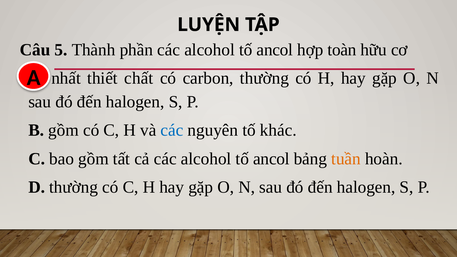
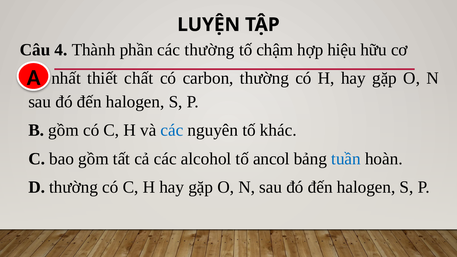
5: 5 -> 4 (61, 50)
phần các alcohol: alcohol -> thường (209, 50)
ancol: ancol -> chậm (275, 50)
toàn: toàn -> hiệu (342, 50)
tuần colour: orange -> blue (346, 159)
